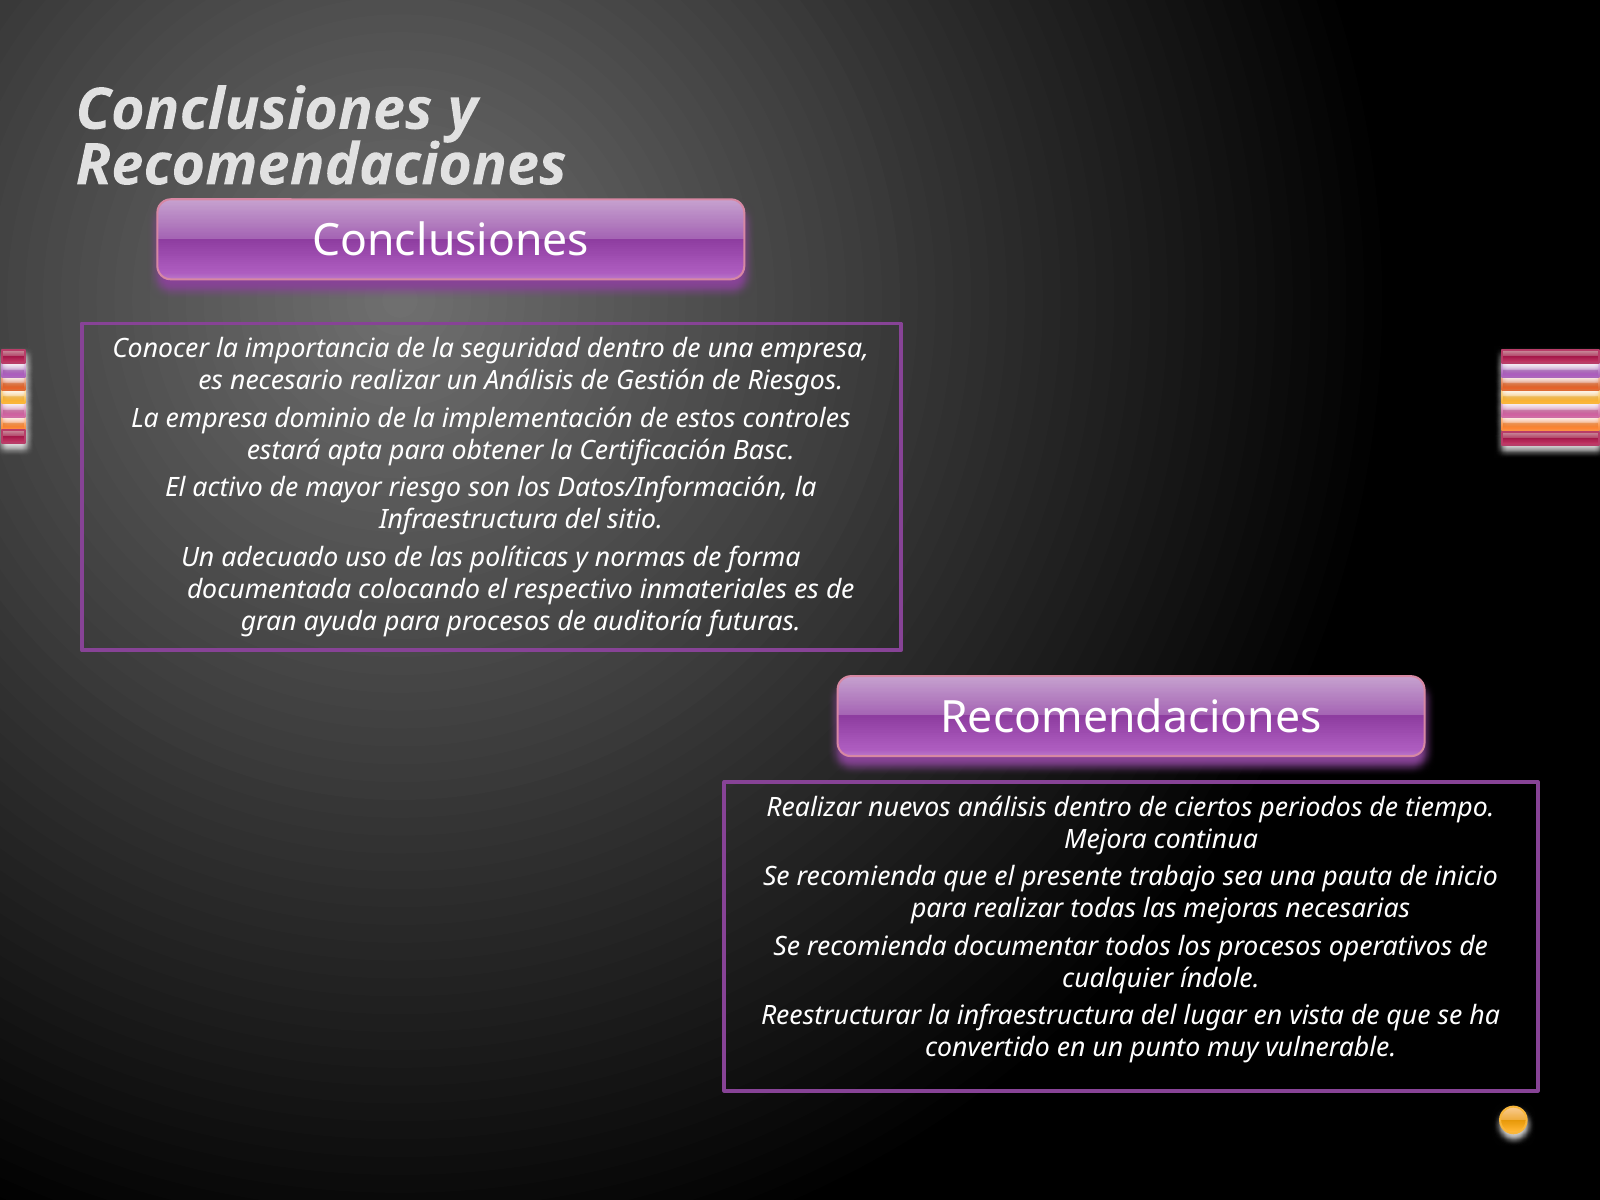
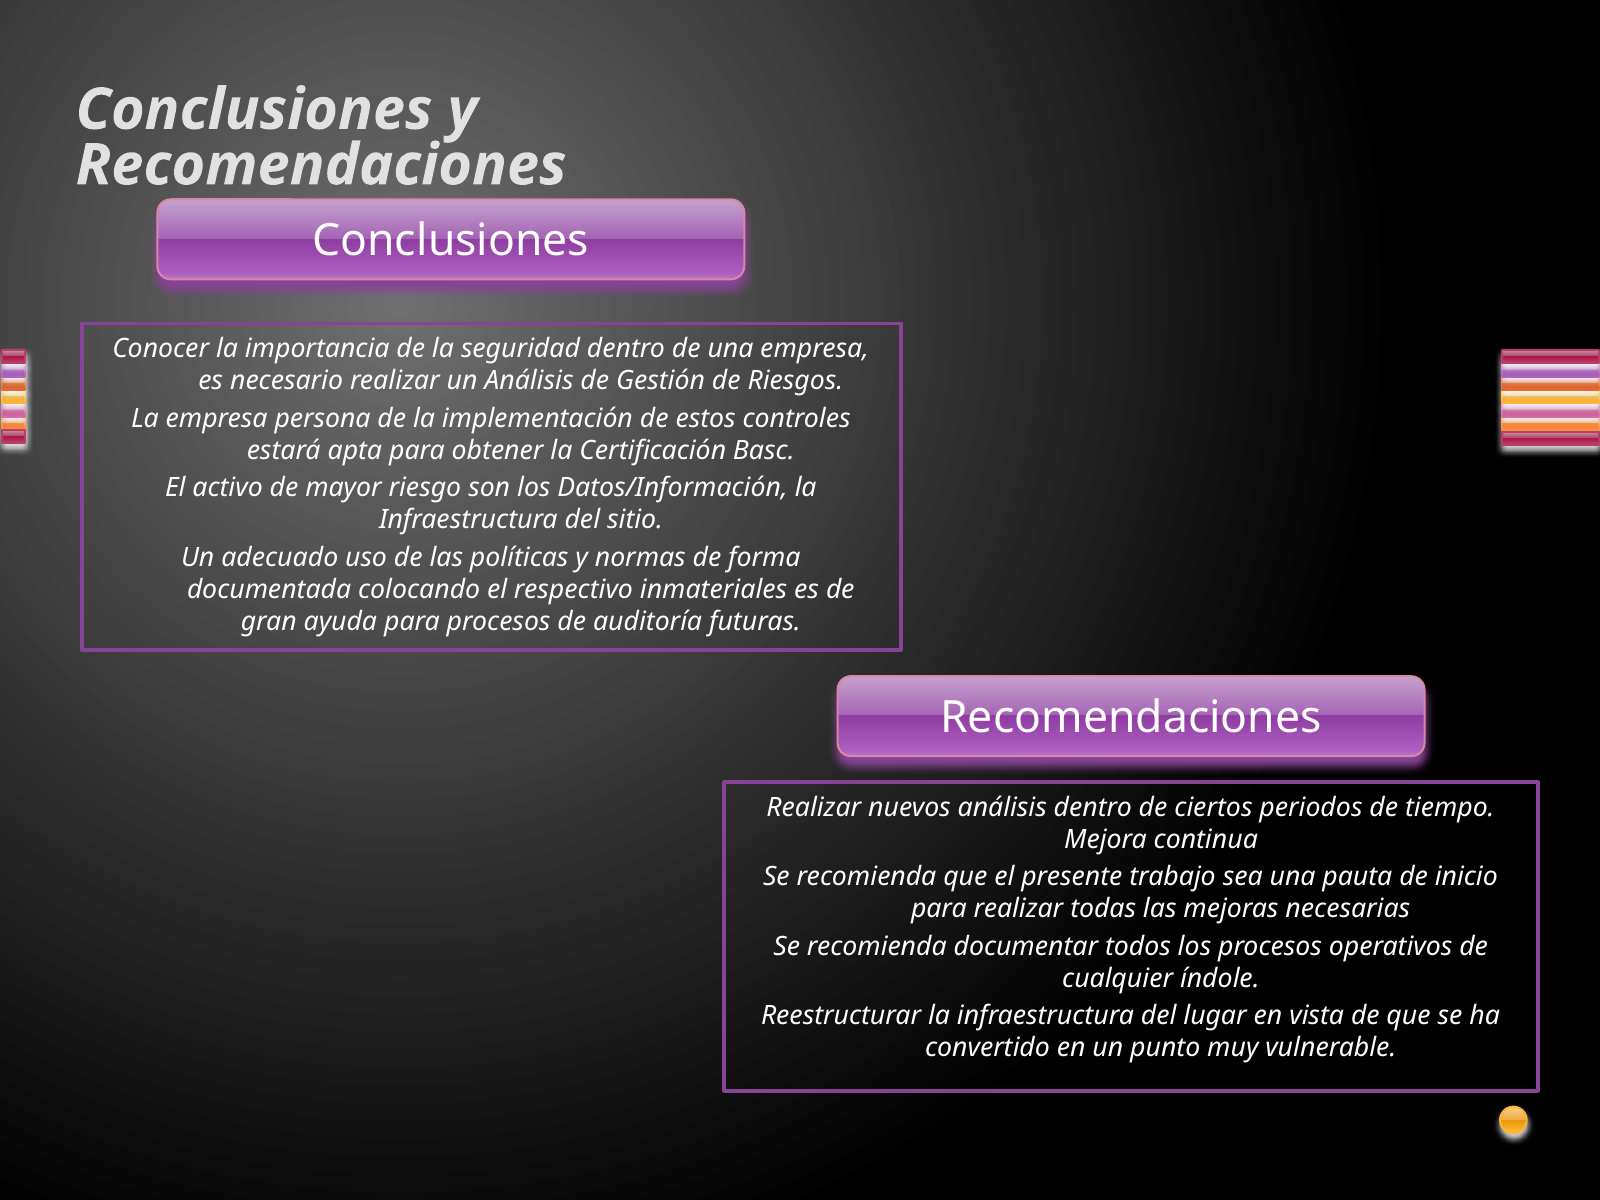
dominio: dominio -> persona (323, 419)
